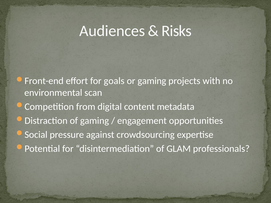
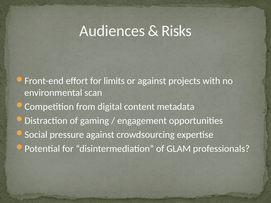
goals: goals -> limits (114, 81)
or gaming: gaming -> against (152, 81)
